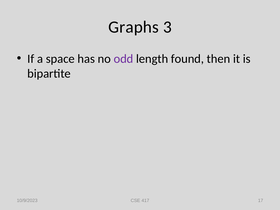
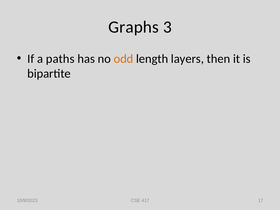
space: space -> paths (60, 59)
odd colour: purple -> orange (123, 59)
found: found -> layers (187, 59)
